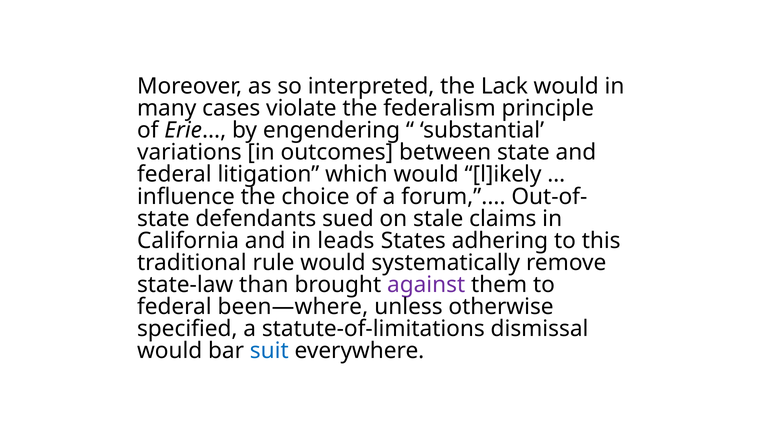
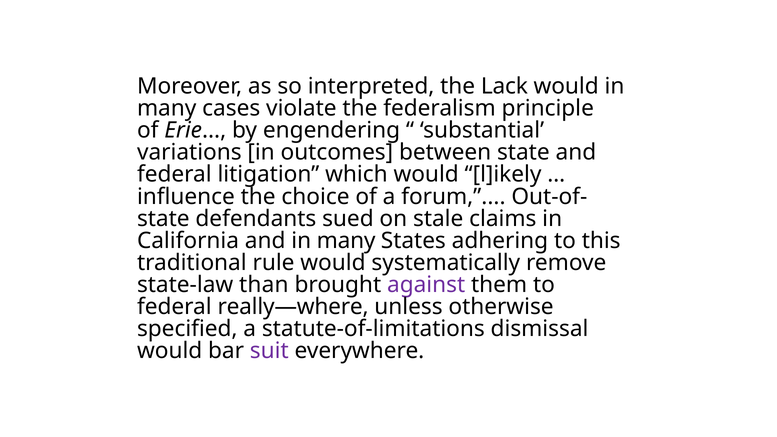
and in leads: leads -> many (346, 241)
been—where: been—where -> really—where (293, 307)
suit colour: blue -> purple (269, 351)
